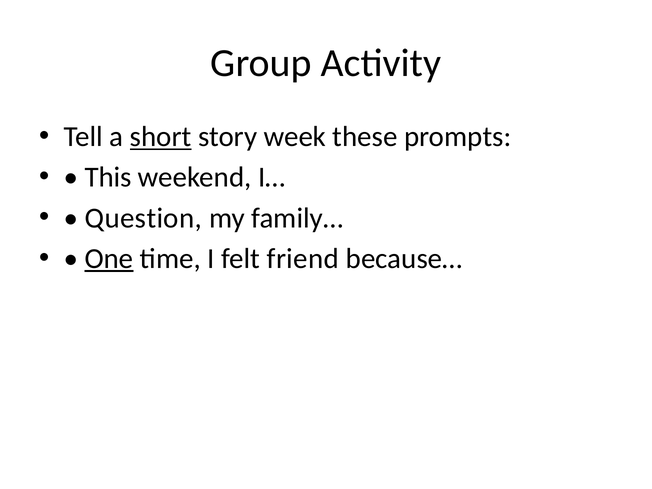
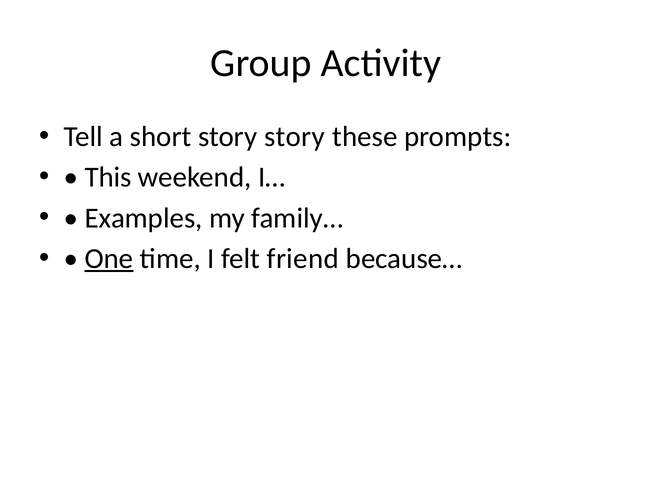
short underline: present -> none (161, 137)
story week: week -> story (295, 137)
Question: Question -> Examples (144, 218)
